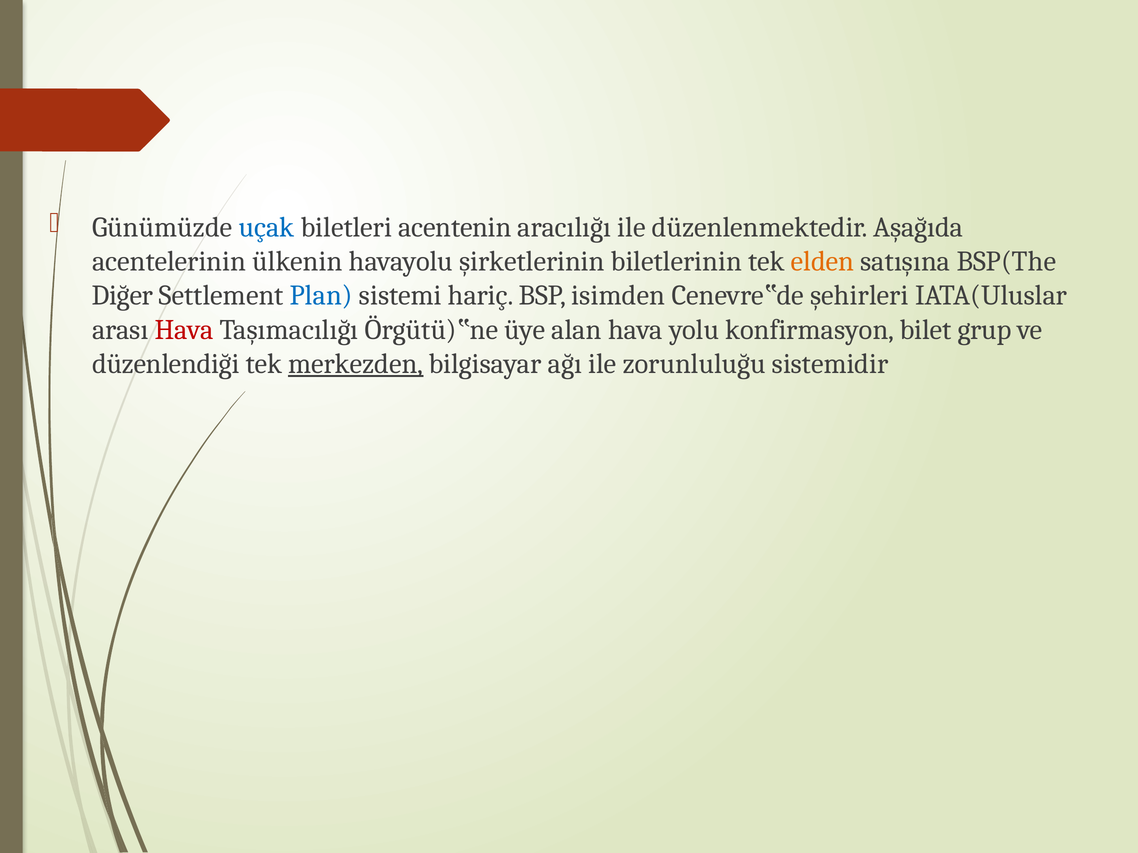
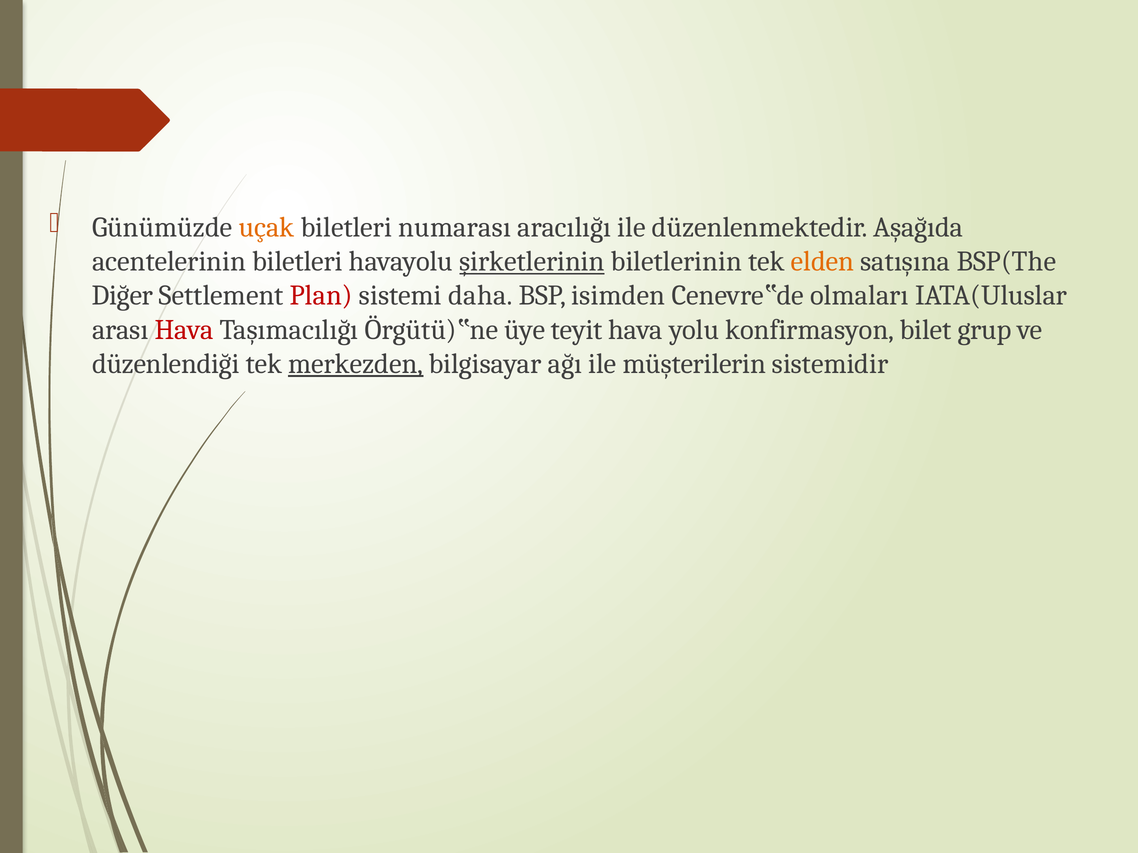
uçak colour: blue -> orange (267, 227)
acentenin: acentenin -> numarası (455, 227)
acentelerinin ülkenin: ülkenin -> biletleri (298, 262)
şirketlerinin underline: none -> present (532, 262)
Plan colour: blue -> red (321, 296)
hariç: hariç -> daha (480, 296)
şehirleri: şehirleri -> olmaları (859, 296)
alan: alan -> teyit (577, 330)
zorunluluğu: zorunluluğu -> müşterilerin (694, 364)
